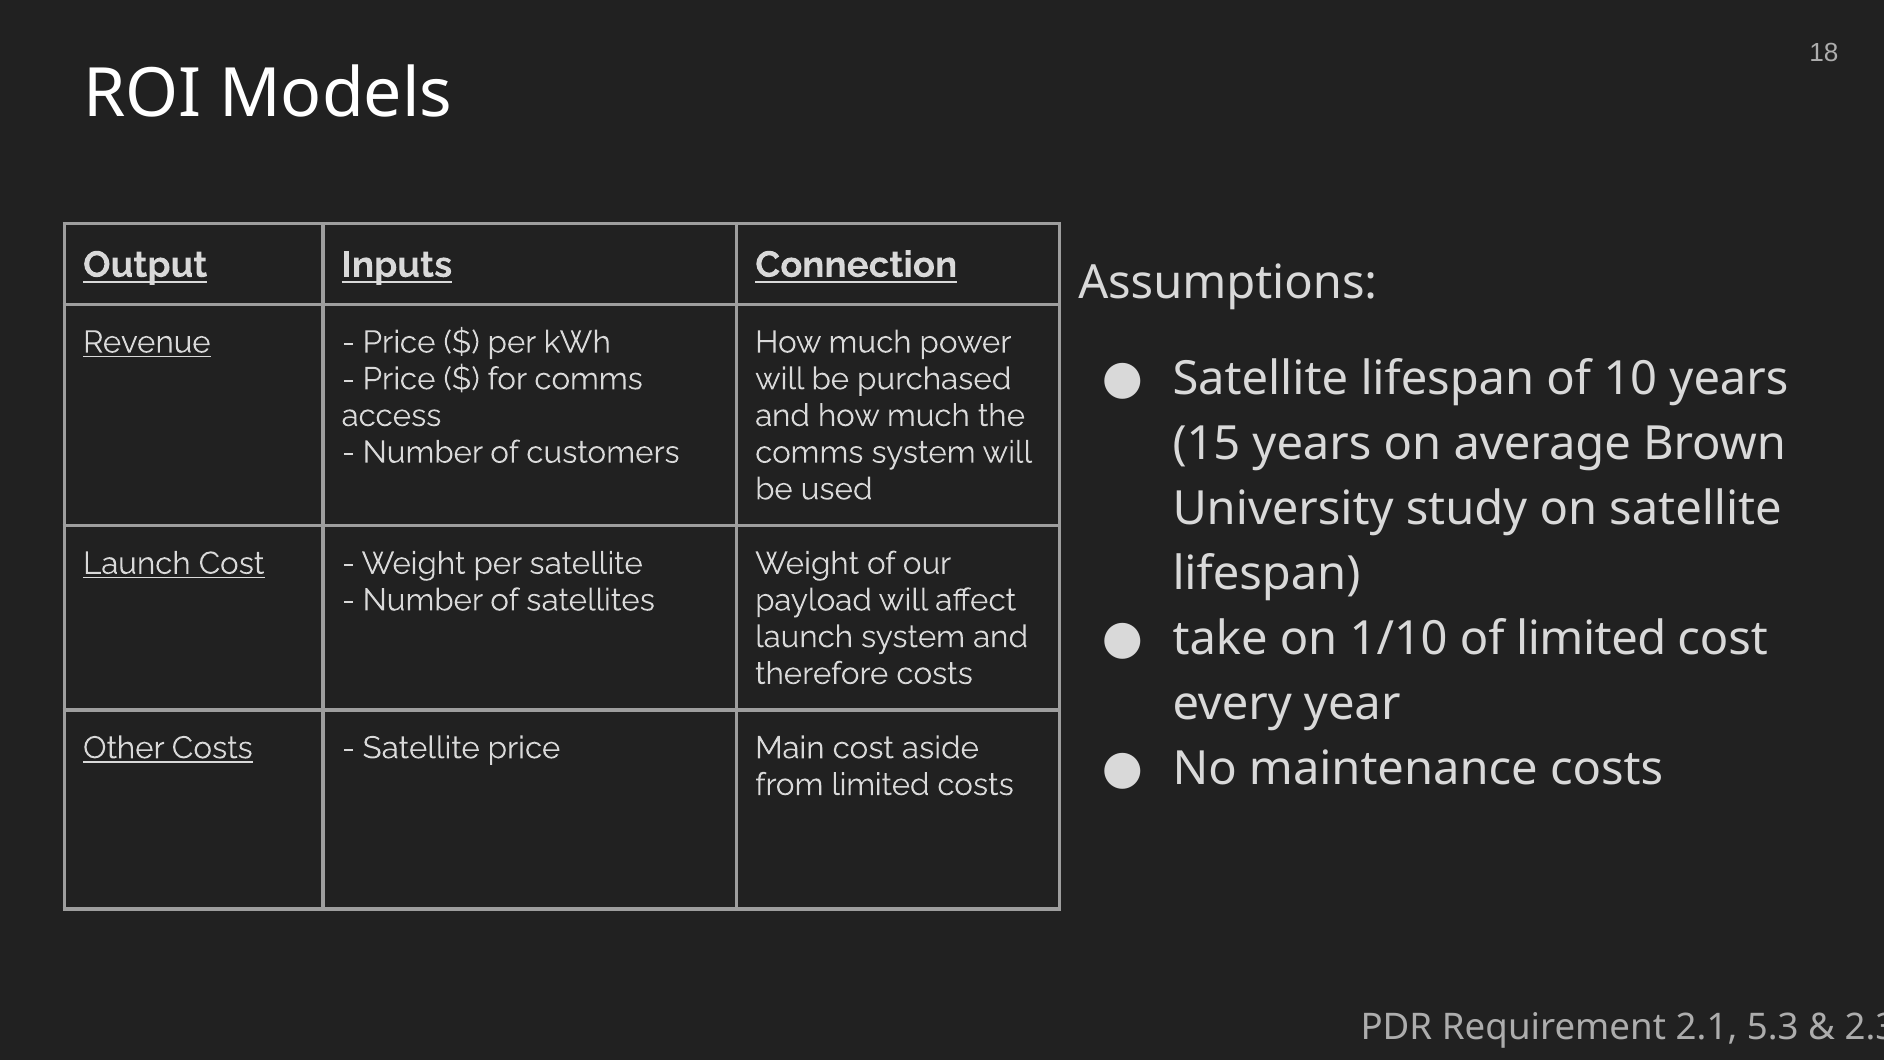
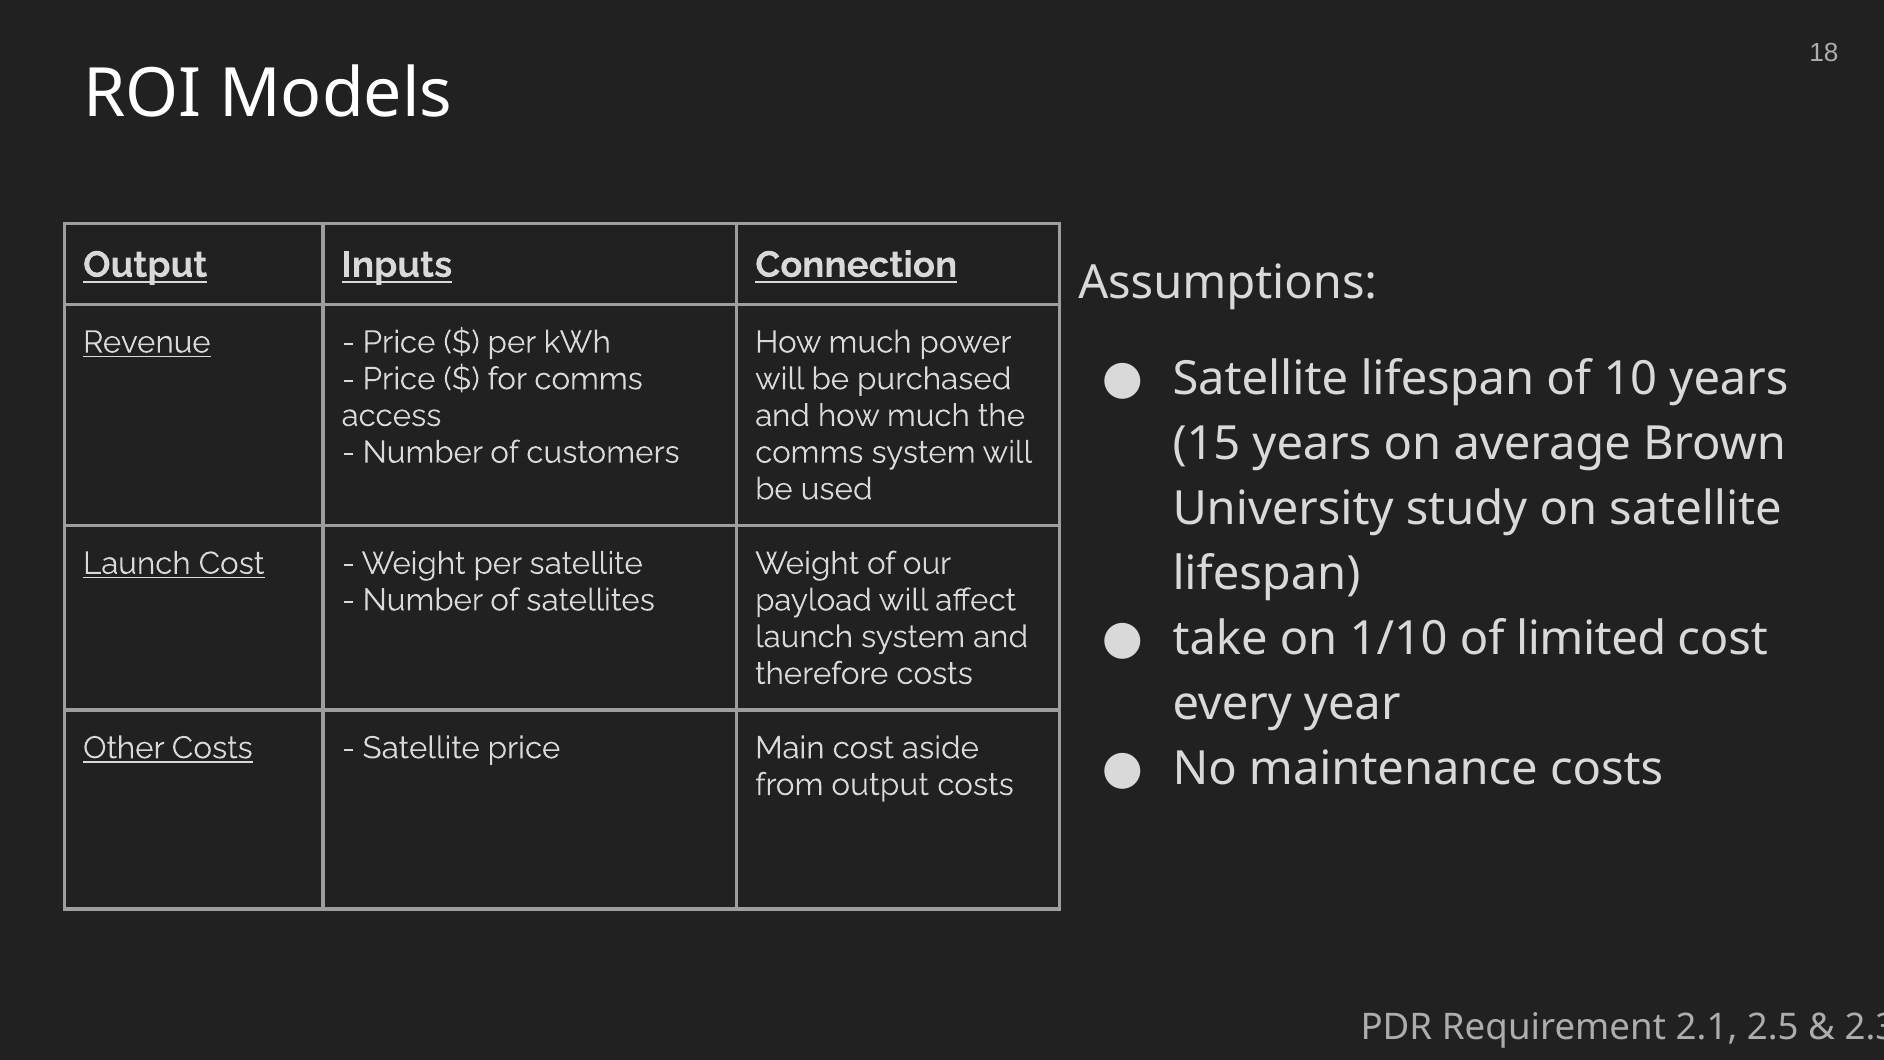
from limited: limited -> output (880, 784)
5.3: 5.3 -> 2.5 (1773, 1027)
